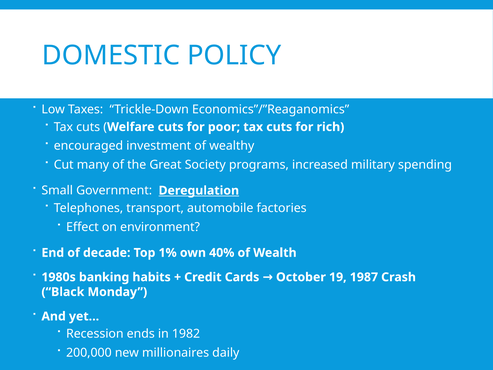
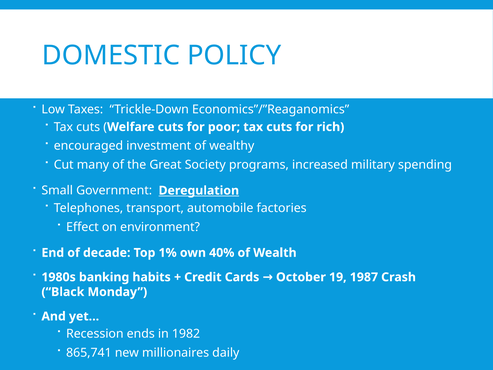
200,000: 200,000 -> 865,741 (89, 353)
